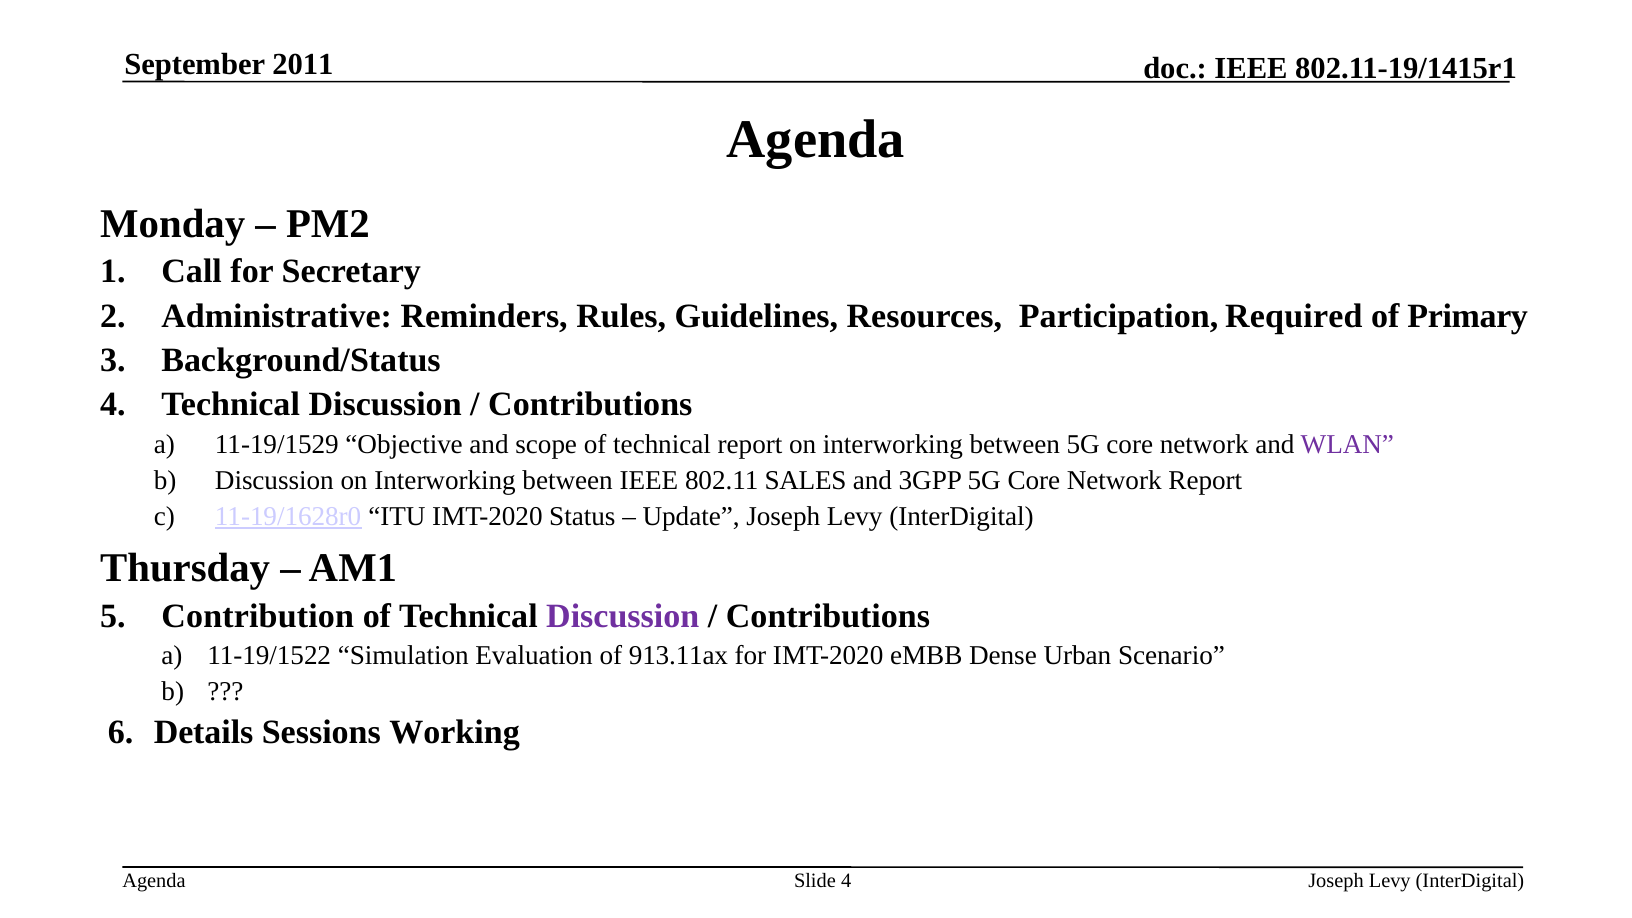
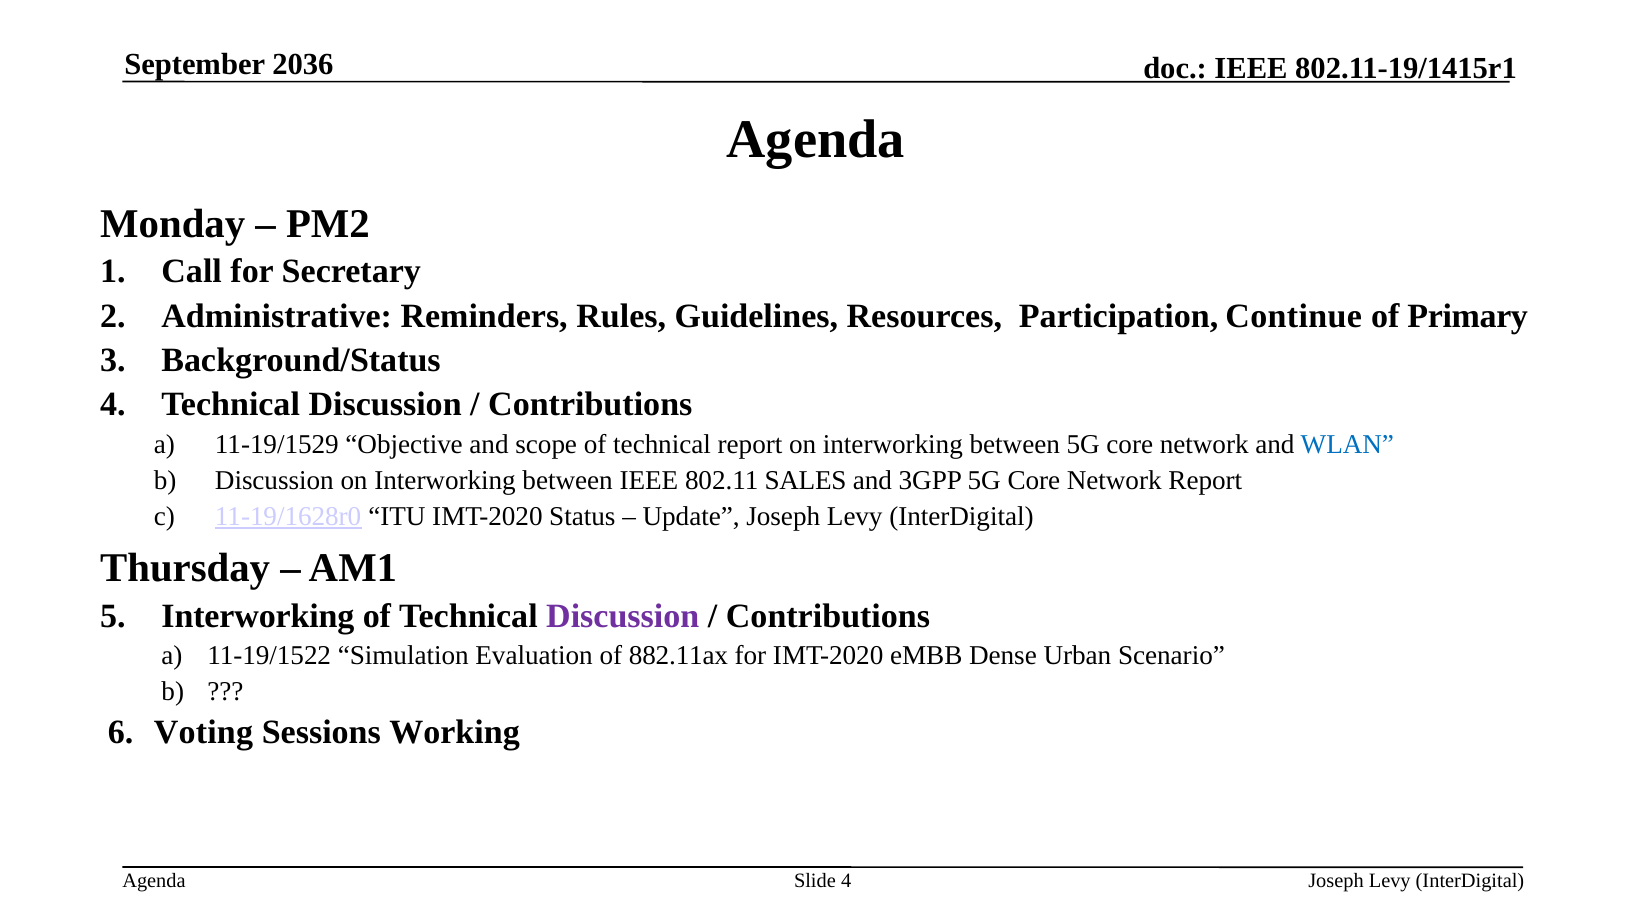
2011: 2011 -> 2036 (303, 65)
Required: Required -> Continue (1294, 316)
WLAN colour: purple -> blue (1347, 444)
Contribution: Contribution -> Interworking (258, 616)
913.11ax: 913.11ax -> 882.11ax (678, 656)
Details: Details -> Voting (203, 732)
